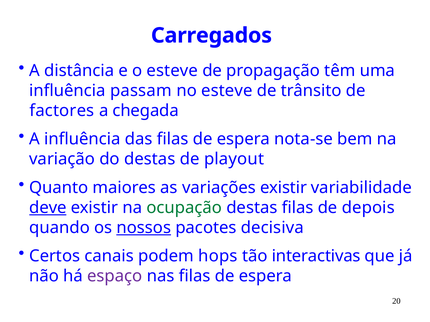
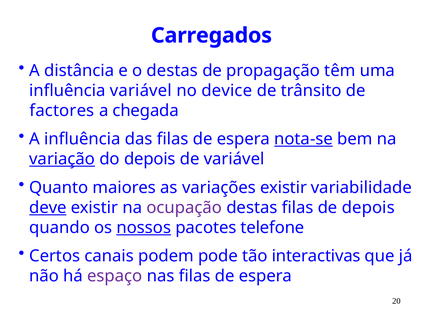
o esteve: esteve -> destas (172, 71)
influência passam: passam -> variável (141, 91)
no esteve: esteve -> device (227, 91)
nota-se underline: none -> present (304, 139)
variação underline: none -> present (62, 159)
do destas: destas -> depois (150, 159)
de playout: playout -> variável (234, 159)
ocupação colour: green -> purple (184, 208)
decisiva: decisiva -> telefone (272, 228)
hops: hops -> pode (218, 256)
